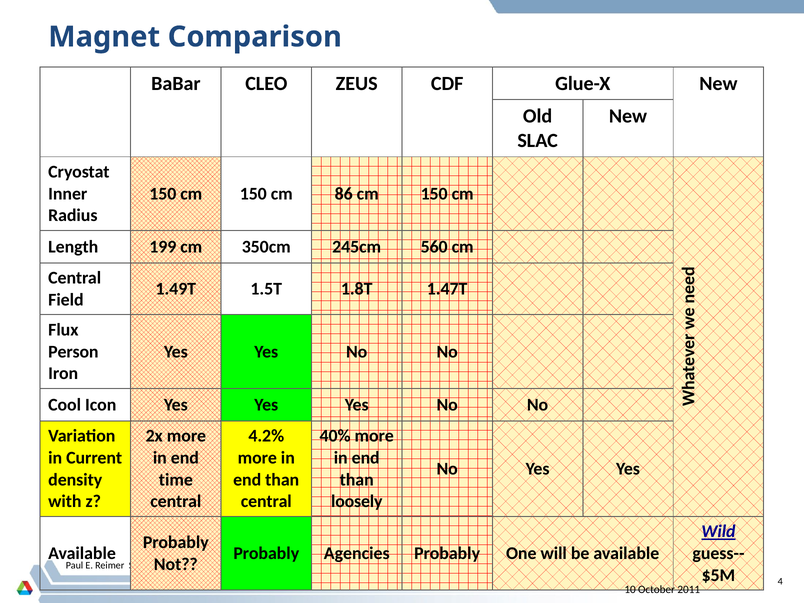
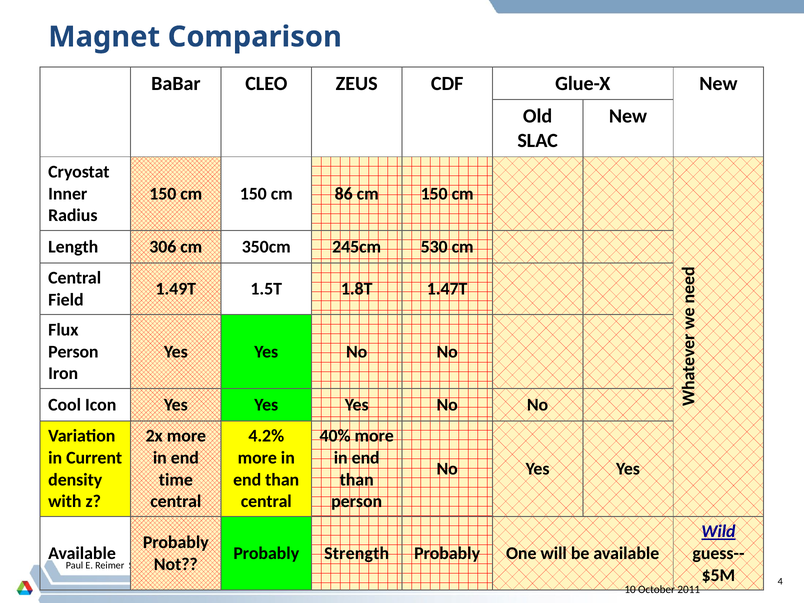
199: 199 -> 306 (163, 247)
560: 560 -> 530 (434, 247)
loosely: loosely -> person (357, 502)
Agencies: Agencies -> Strength (357, 553)
